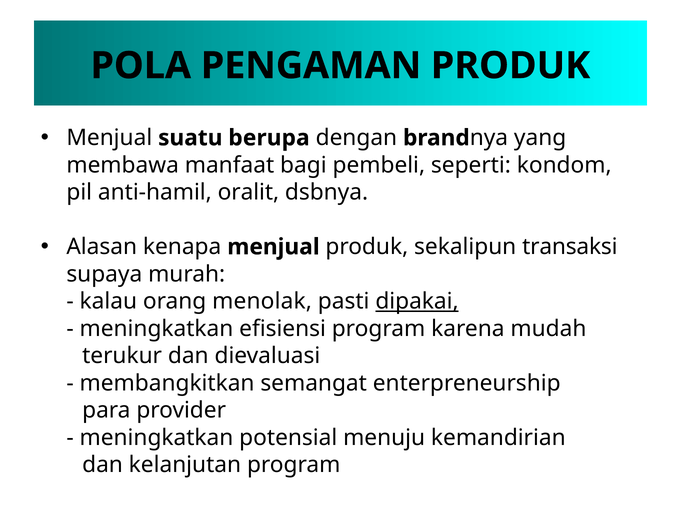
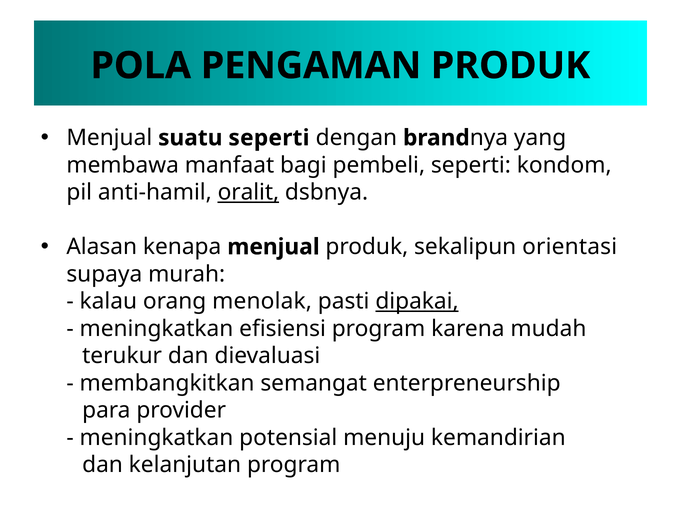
suatu berupa: berupa -> seperti (269, 138)
oralit underline: none -> present (248, 192)
transaksi: transaksi -> orientasi (570, 247)
